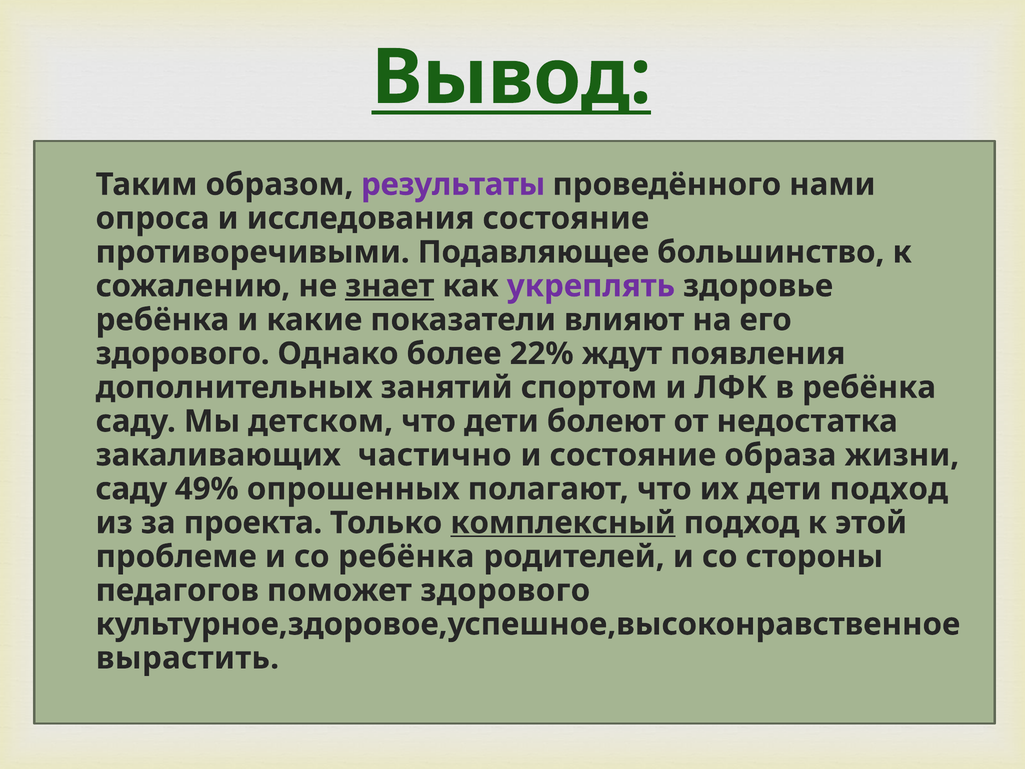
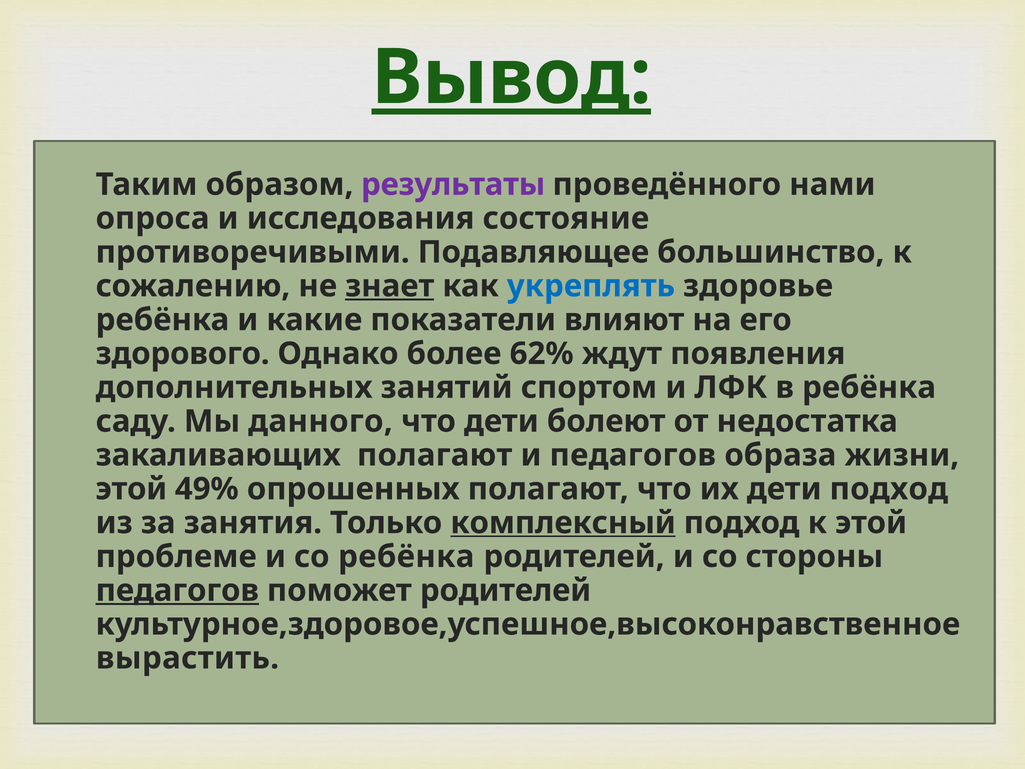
Вывод underline: none -> present (511, 77)
укреплять colour: purple -> blue (591, 286)
22%: 22% -> 62% (542, 354)
детском: детском -> данного (320, 421)
закаливающих частично: частично -> полагают (435, 455)
и состояние: состояние -> педагогов (633, 455)
саду: саду -> этой (131, 489)
проекта: проекта -> занятия (253, 523)
педагогов underline: none -> present (177, 590)
поможет здорового: здорового -> родителей (506, 590)
